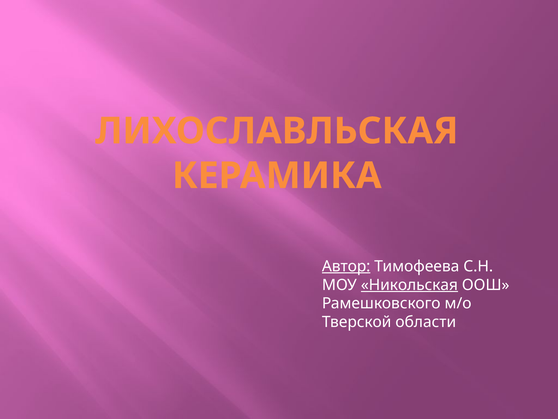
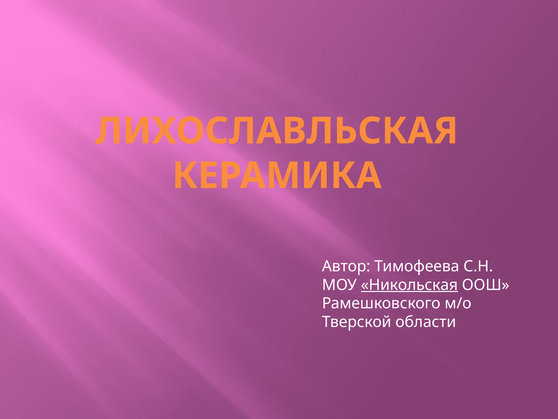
Автор underline: present -> none (346, 266)
